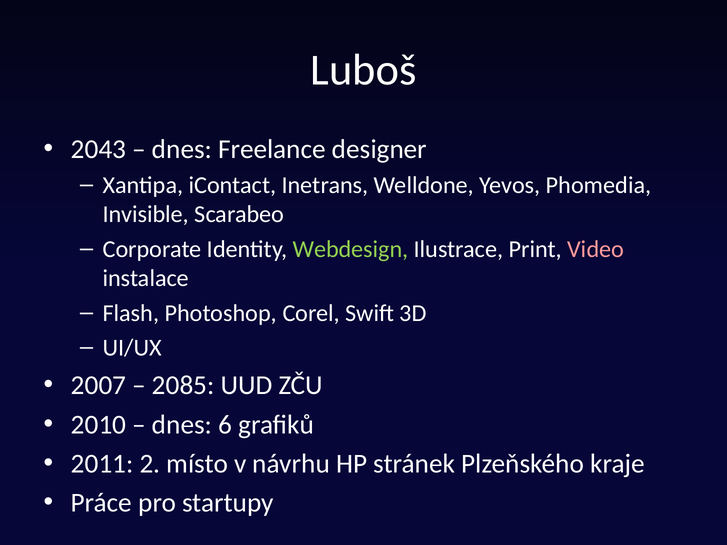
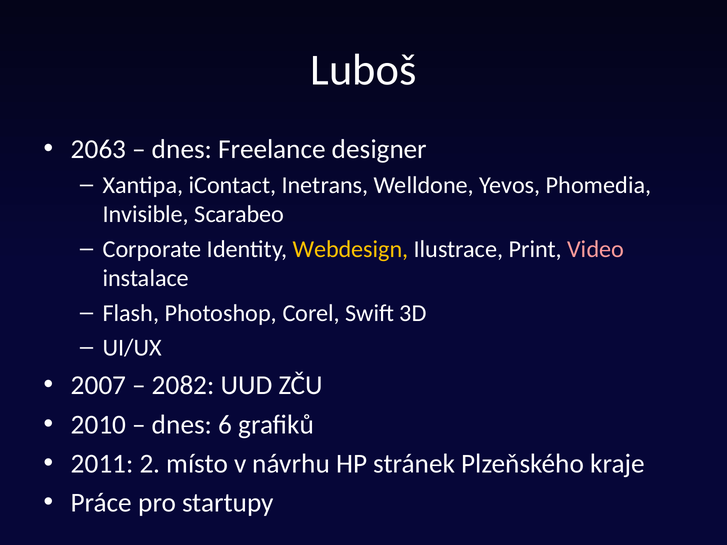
2043: 2043 -> 2063 (99, 149)
Webdesign colour: light green -> yellow (350, 249)
2085: 2085 -> 2082 (183, 385)
